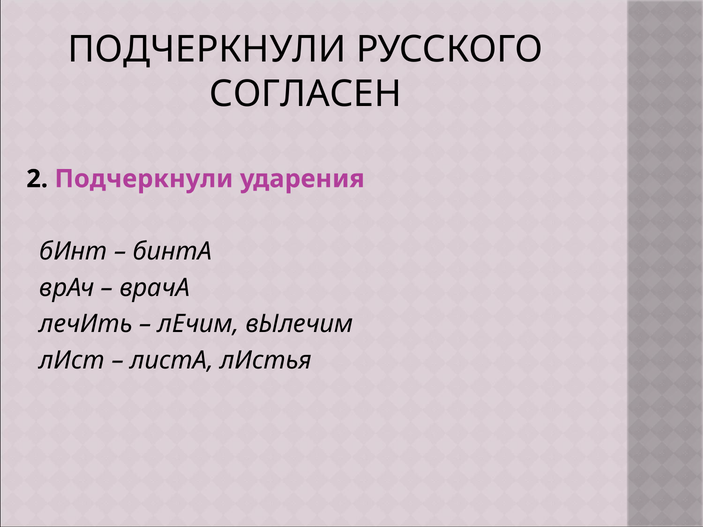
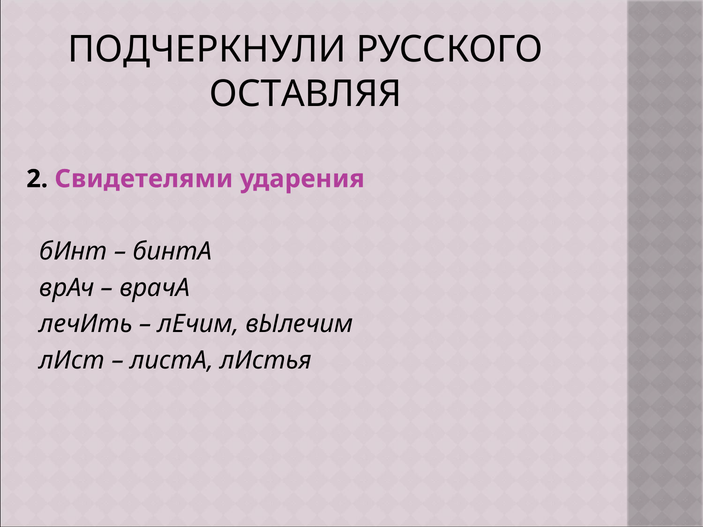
СОГЛАСЕН: СОГЛАСЕН -> ОСТАВЛЯЯ (306, 94)
2 Подчеркнули: Подчеркнули -> Свидетелями (144, 179)
